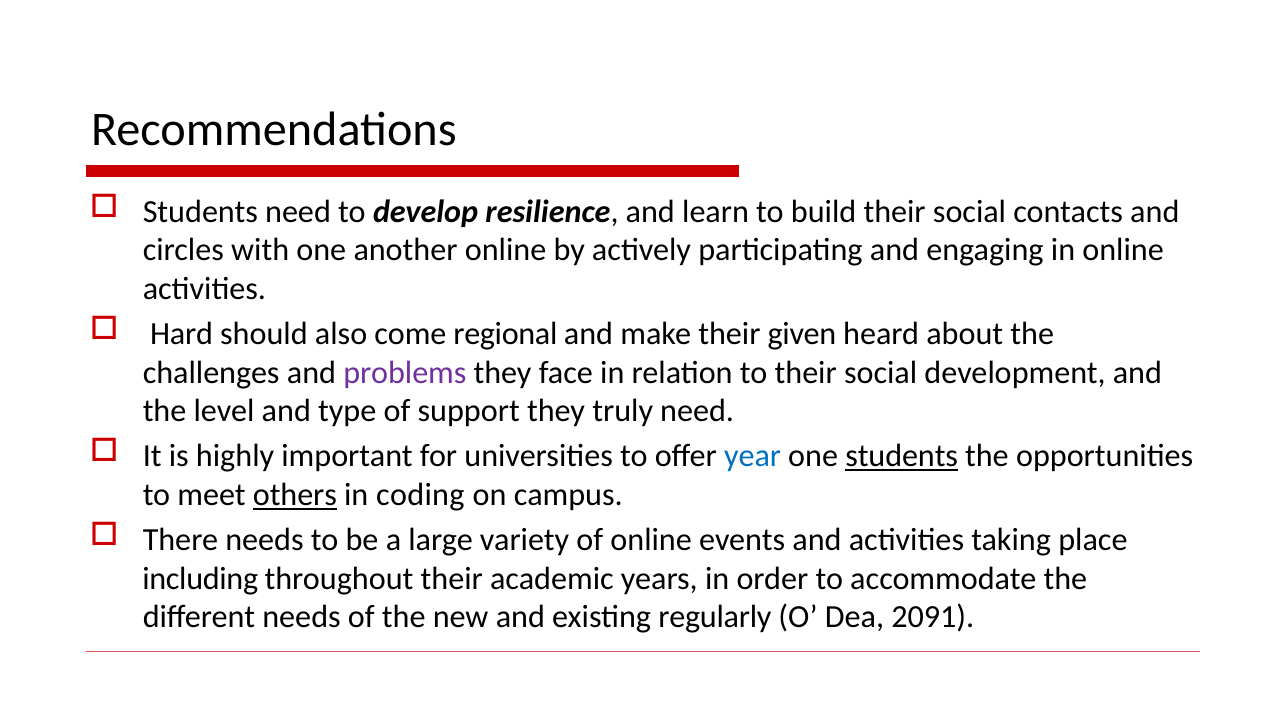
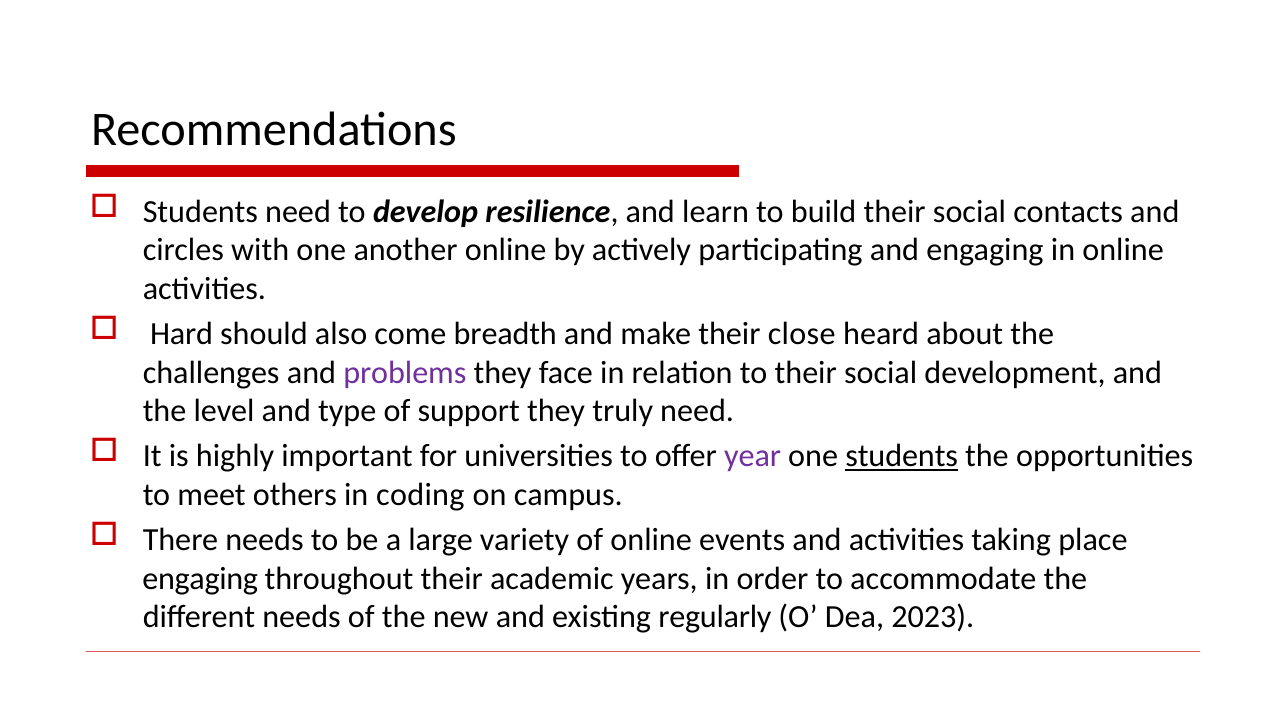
regional: regional -> breadth (505, 334)
given: given -> close (802, 334)
year colour: blue -> purple (753, 456)
others underline: present -> none (295, 495)
including: including -> engaging (200, 578)
2091: 2091 -> 2023 (933, 617)
